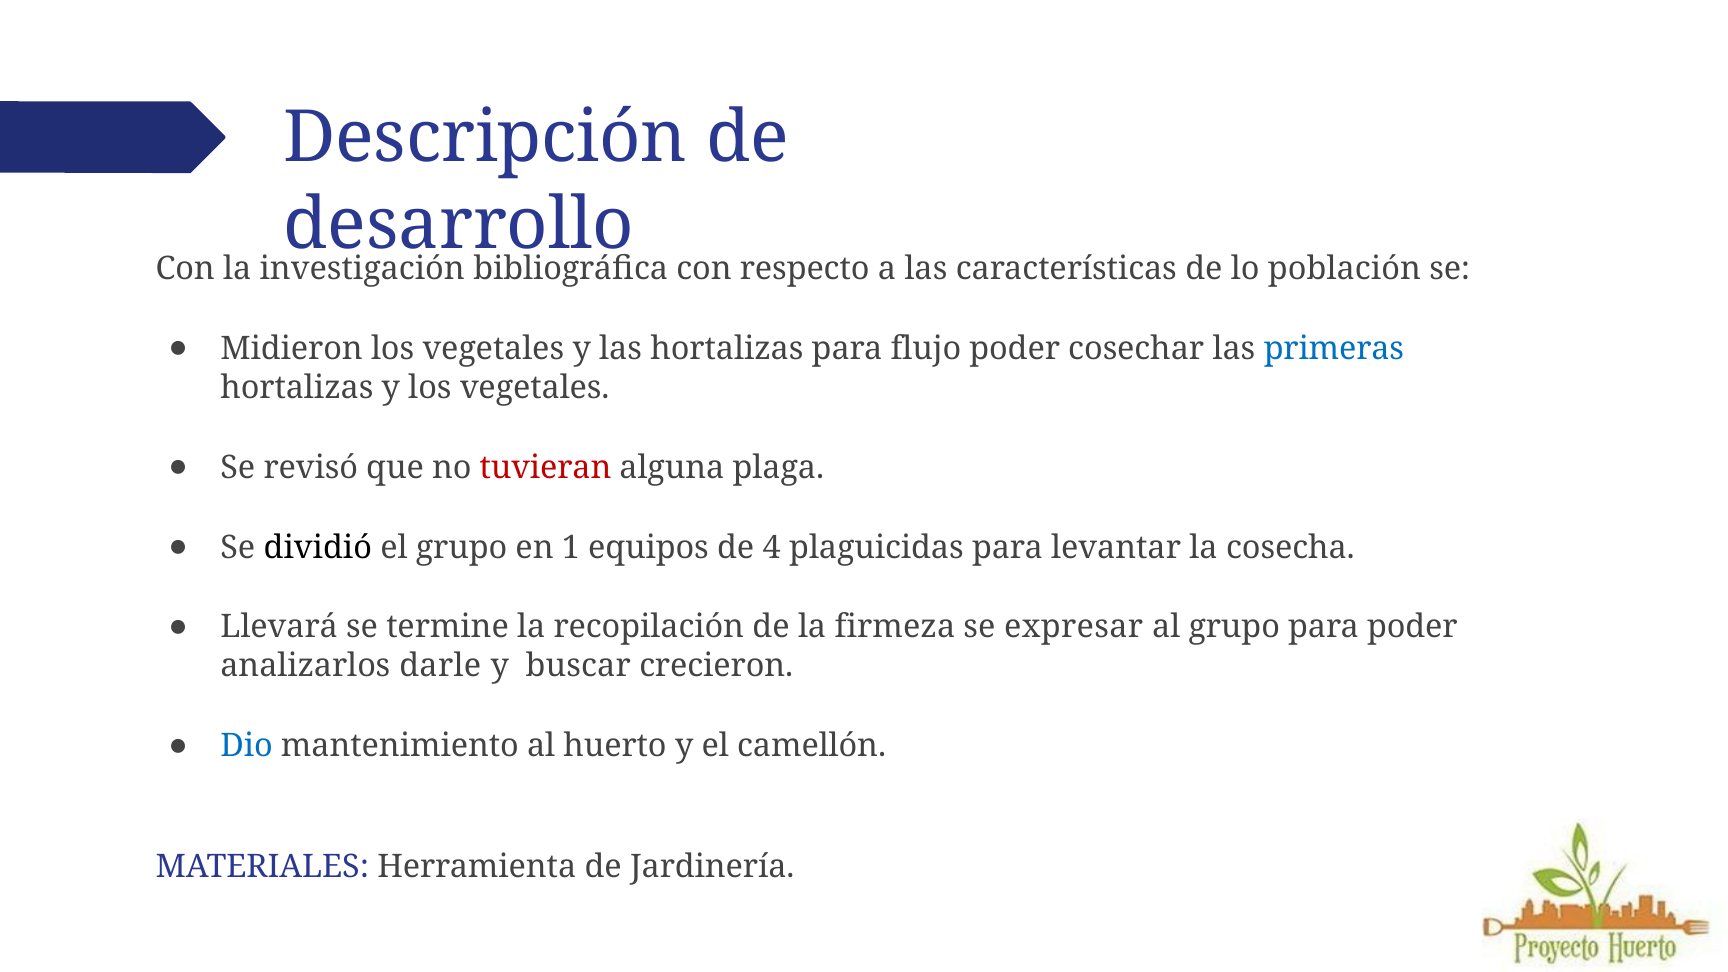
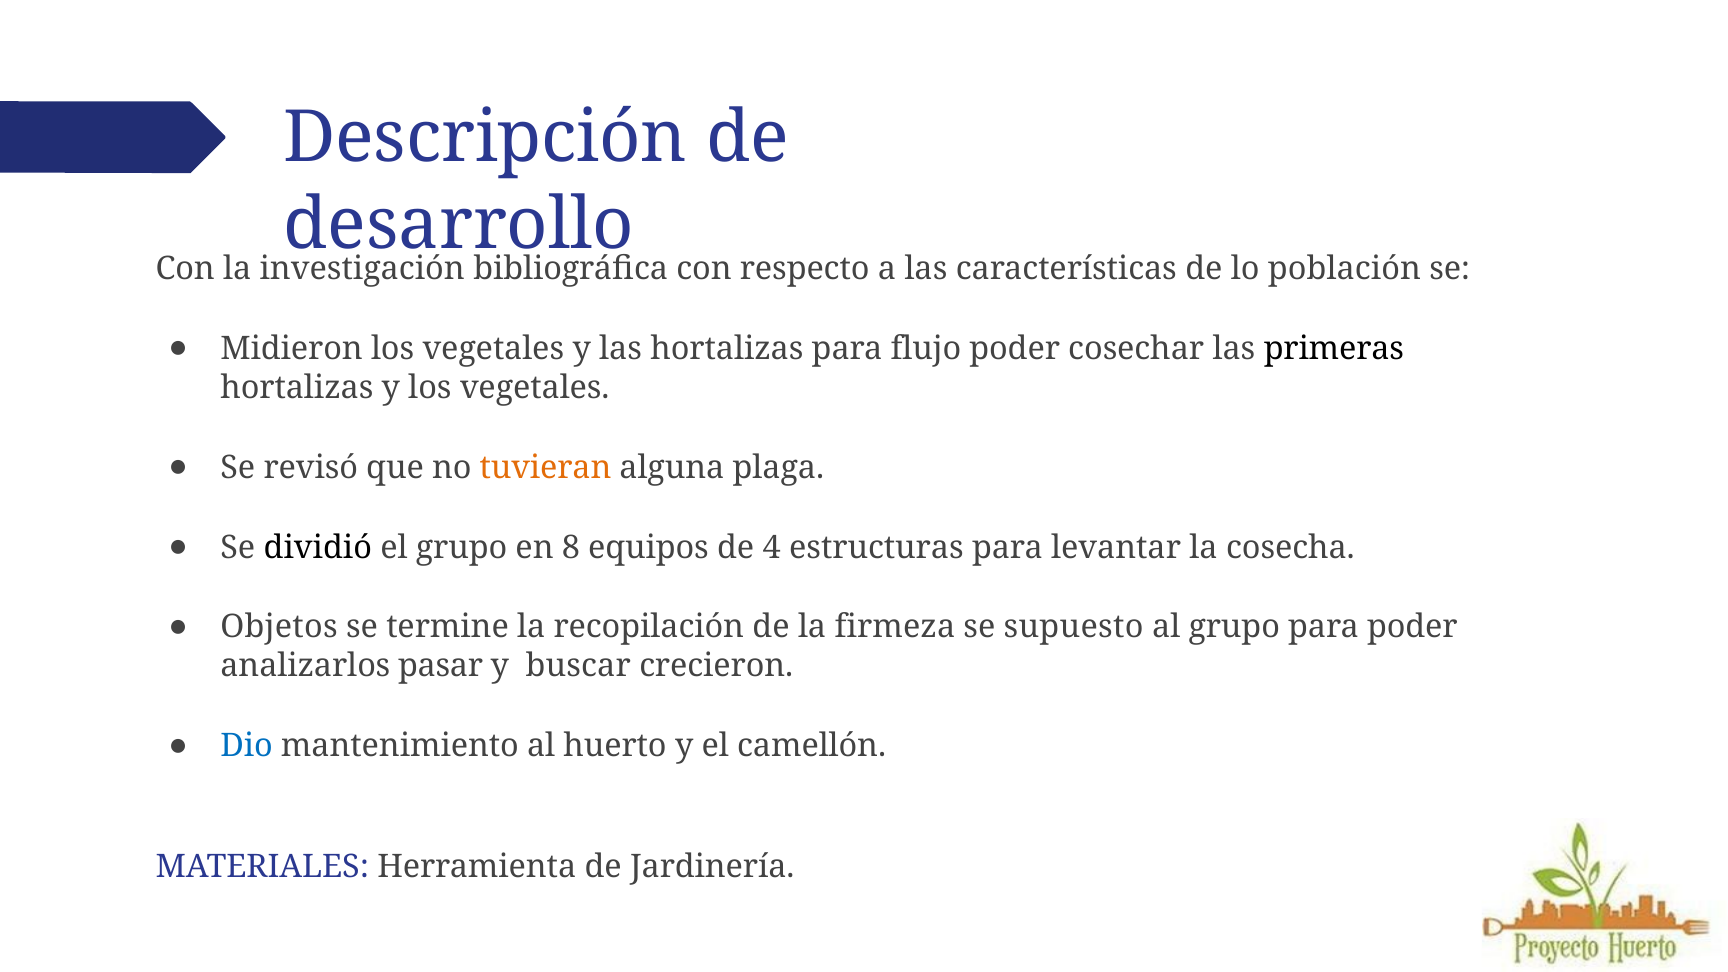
primeras colour: blue -> black (1334, 349)
tuvieran colour: red -> orange (546, 467)
1: 1 -> 8 (571, 548)
plaguicidas: plaguicidas -> estructuras (876, 548)
Llevará: Llevará -> Objetos (279, 627)
expresar: expresar -> supuesto (1074, 627)
darle: darle -> pasar (441, 666)
